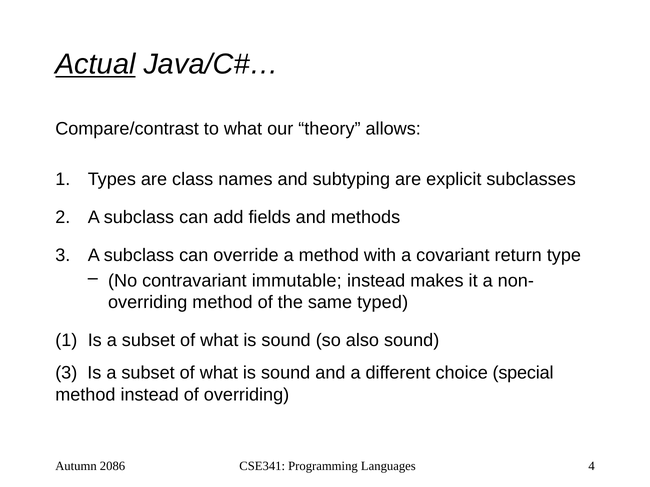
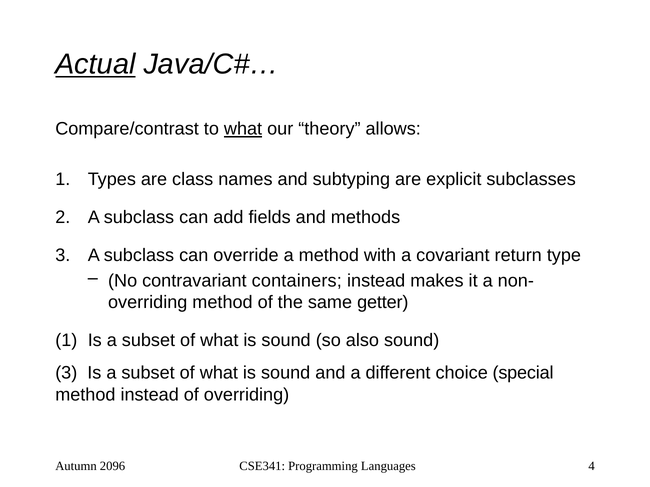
what underline: none -> present (243, 129)
immutable: immutable -> containers (297, 281)
typed: typed -> getter (383, 303)
2086: 2086 -> 2096 (113, 467)
